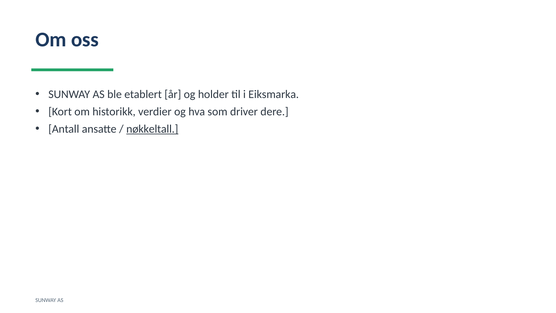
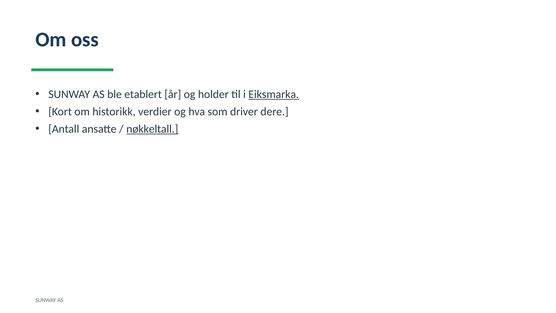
Eiksmarka underline: none -> present (274, 94)
